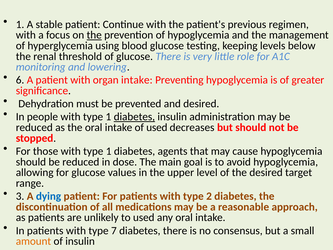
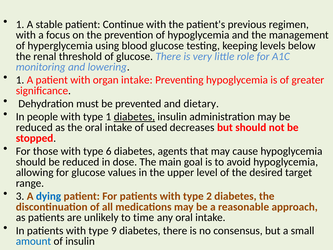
the underline: present -> none (94, 35)
6: 6 -> 1 (20, 80)
and desired: desired -> dietary (201, 104)
those with type 1: 1 -> 6 (109, 151)
to used: used -> time (144, 217)
7: 7 -> 9 (114, 230)
amount colour: orange -> blue (33, 241)
